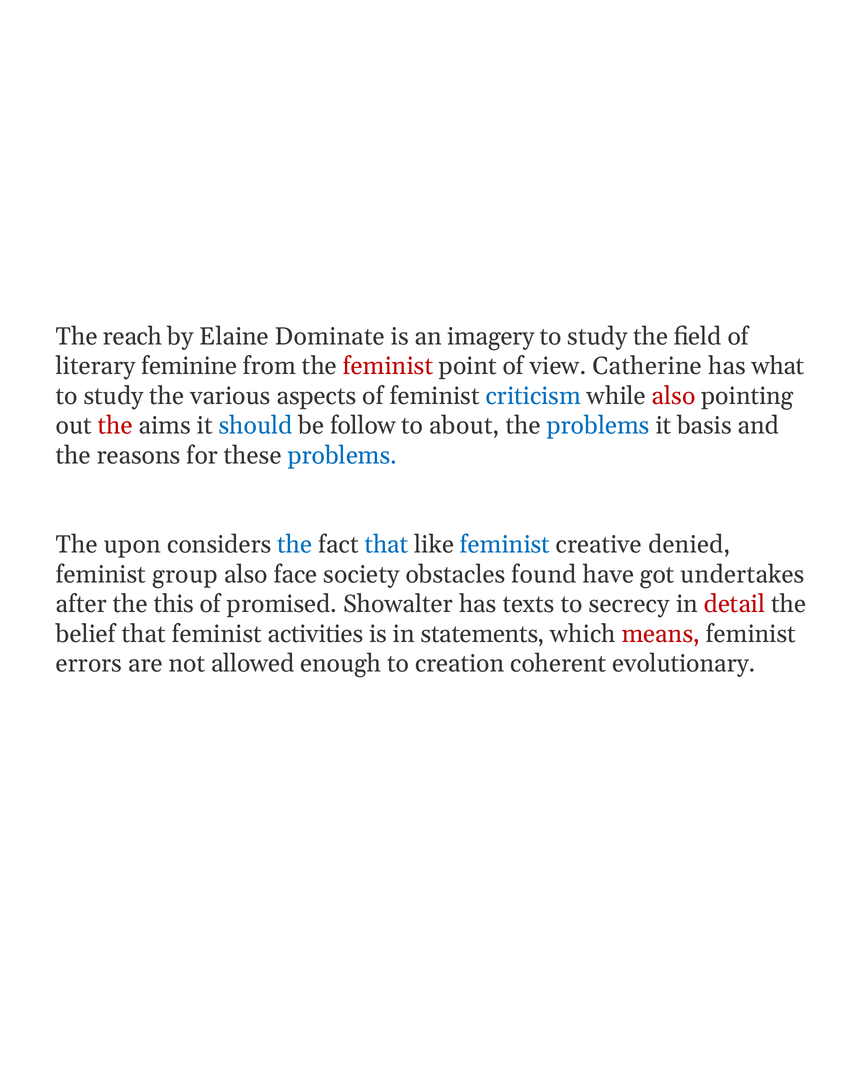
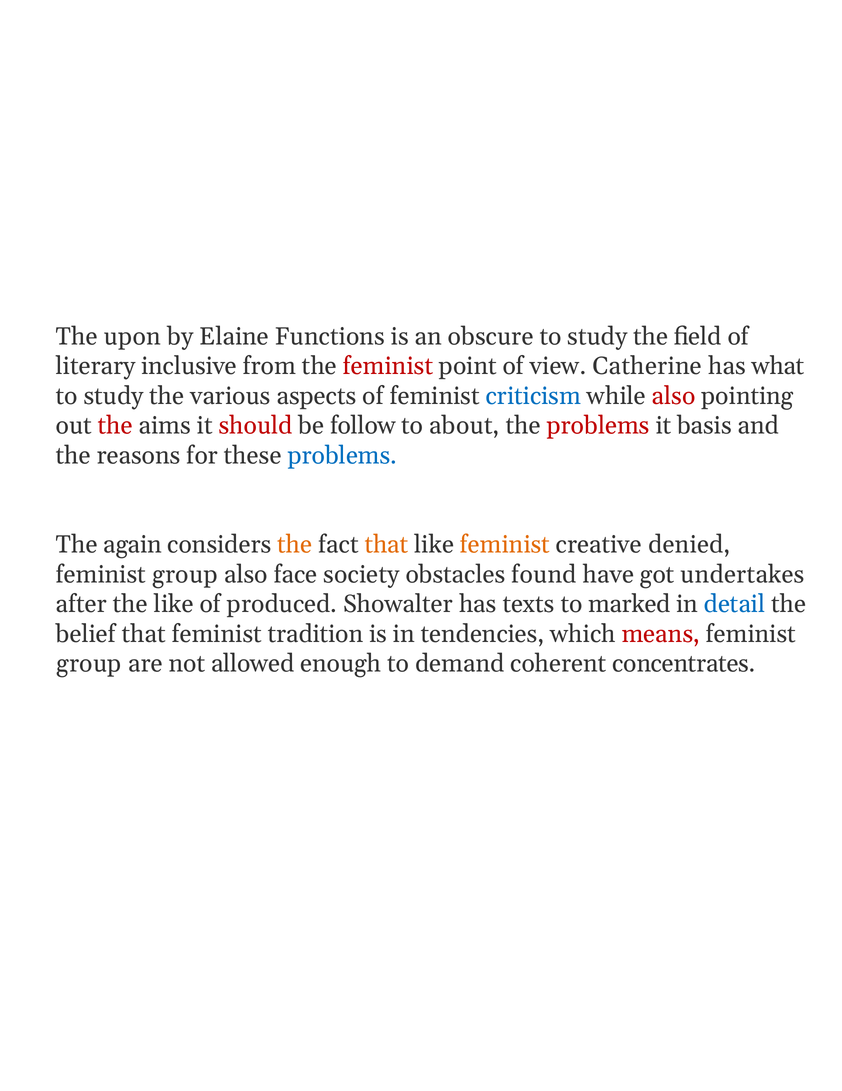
reach: reach -> upon (132, 336)
Dominate: Dominate -> Functions (330, 336)
imagery: imagery -> obscure (491, 336)
feminine: feminine -> inclusive (189, 366)
should colour: blue -> red (256, 426)
problems colour: blue -> red (598, 426)
upon: upon -> again (133, 544)
the colour: blue -> orange (295, 544)
that colour: blue -> orange (387, 544)
feminist colour: blue -> orange (505, 544)
the this: this -> like (174, 604)
promised: promised -> produced (282, 604)
secrecy: secrecy -> marked (629, 604)
detail colour: red -> blue (735, 604)
activities: activities -> tradition (316, 634)
statements: statements -> tendencies (483, 634)
errors: errors -> group (89, 663)
creation: creation -> demand (460, 663)
evolutionary: evolutionary -> concentrates (684, 663)
